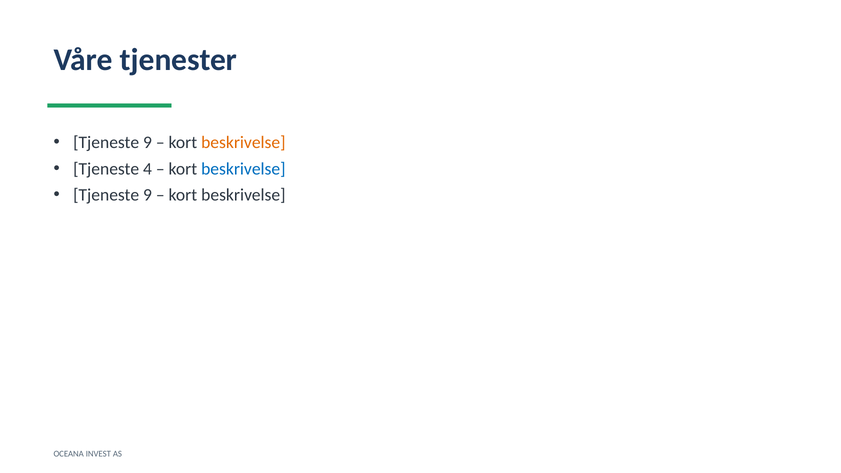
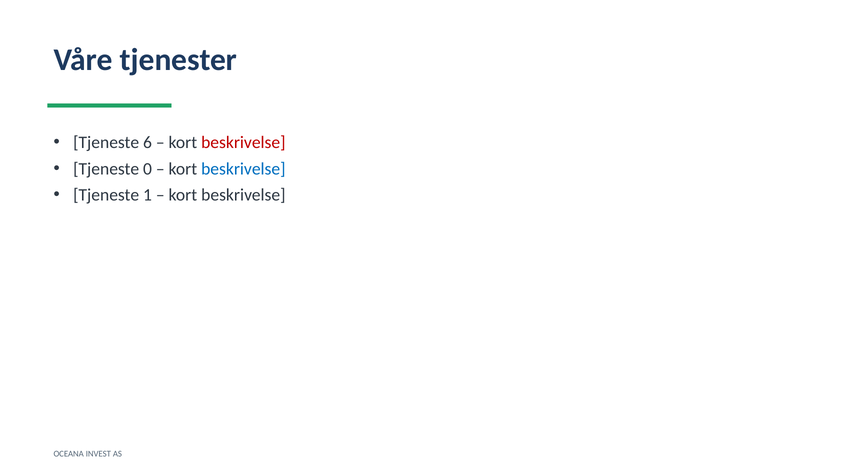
9: 9 -> 6 (147, 142)
beskrivelse colour: orange -> red (243, 142)
4: 4 -> 0 (147, 169)
9: 9 -> 1 (147, 195)
